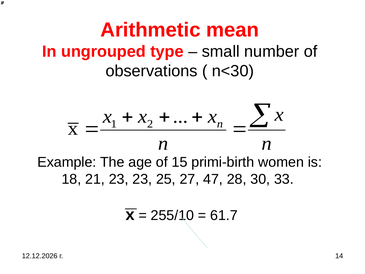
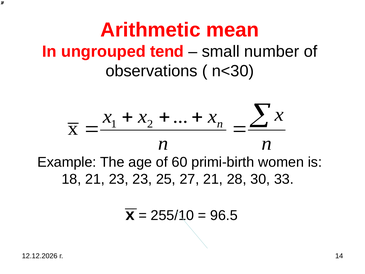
type: type -> tend (167, 51)
15: 15 -> 60 (180, 162)
27 47: 47 -> 21 (213, 179)
61.7: 61.7 -> 96.5 (224, 215)
